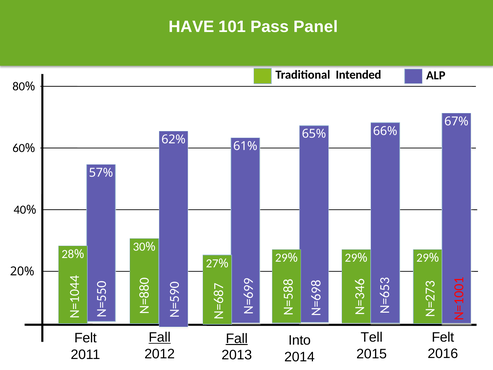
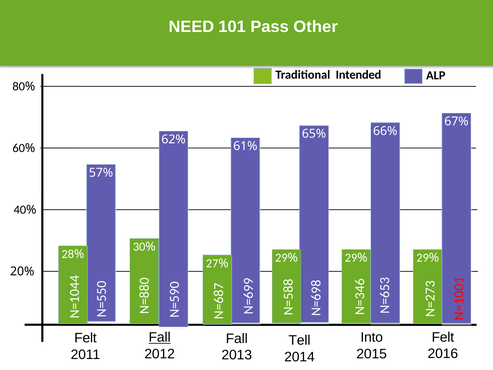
HAVE: HAVE -> NEED (191, 27)
Panel: Panel -> Other (316, 27)
Tell: Tell -> Into (372, 337)
Fall underline: present -> none (237, 338)
Into: Into -> Tell (300, 340)
